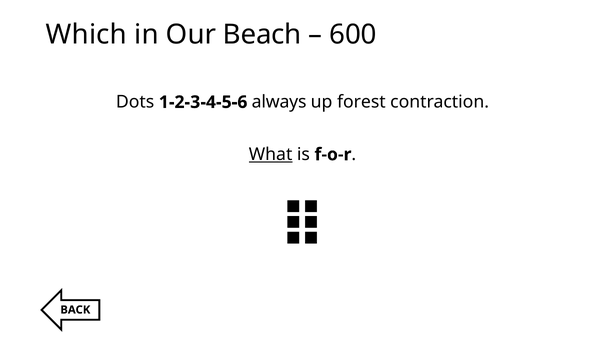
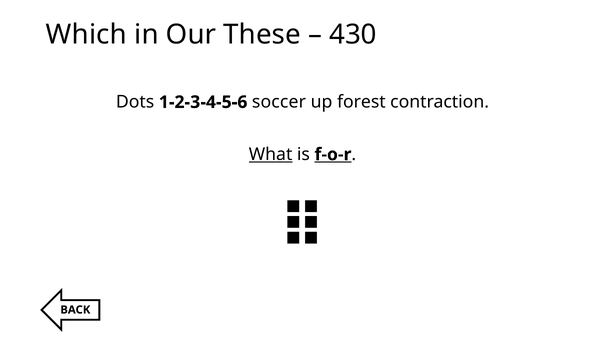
Beach: Beach -> These (262, 35)
600: 600 -> 430 (353, 35)
always: always -> soccer (279, 102)
f-o-r underline: none -> present (333, 155)
